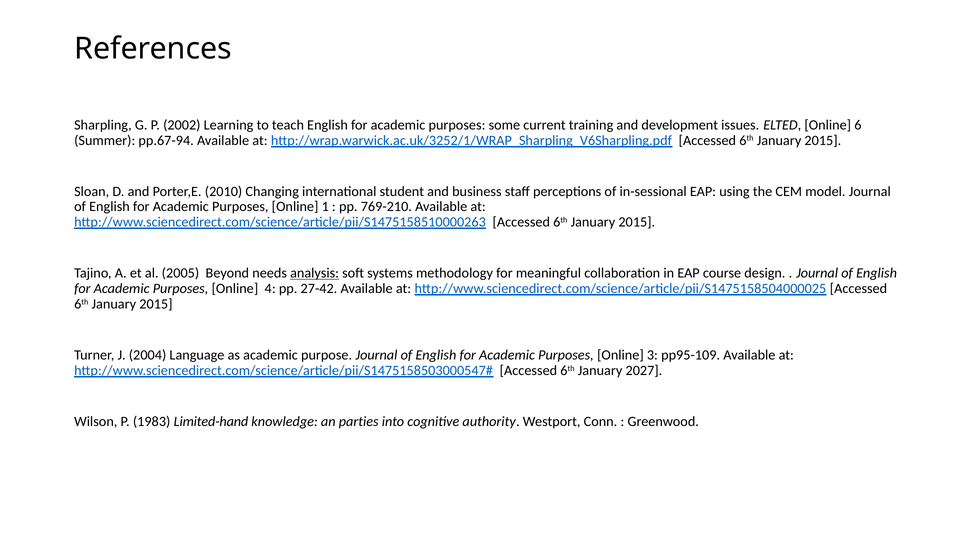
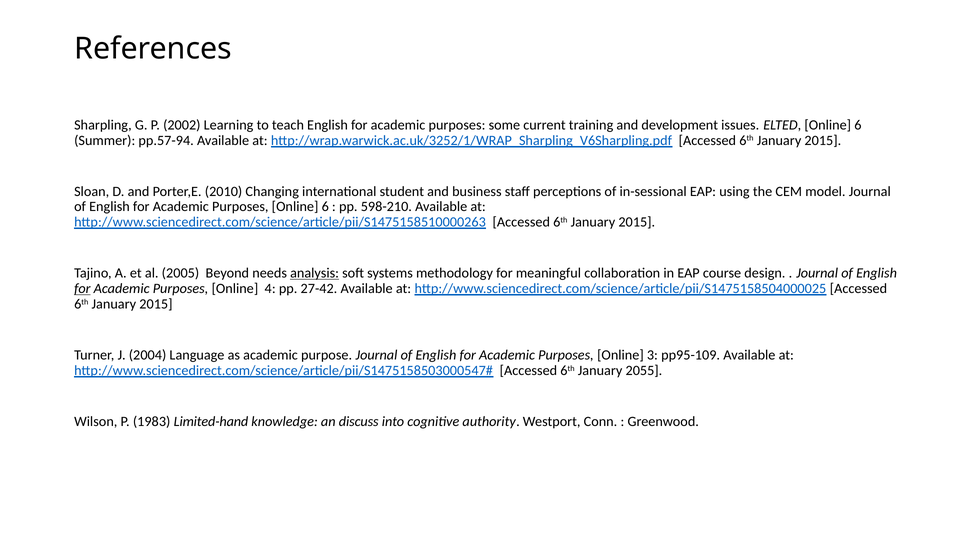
pp.67-94: pp.67-94 -> pp.57-94 (166, 140)
Purposes Online 1: 1 -> 6 (325, 207)
769-210: 769-210 -> 598-210 (386, 207)
for underline: none -> present (82, 289)
2027: 2027 -> 2055 (644, 371)
parties: parties -> discuss (359, 422)
